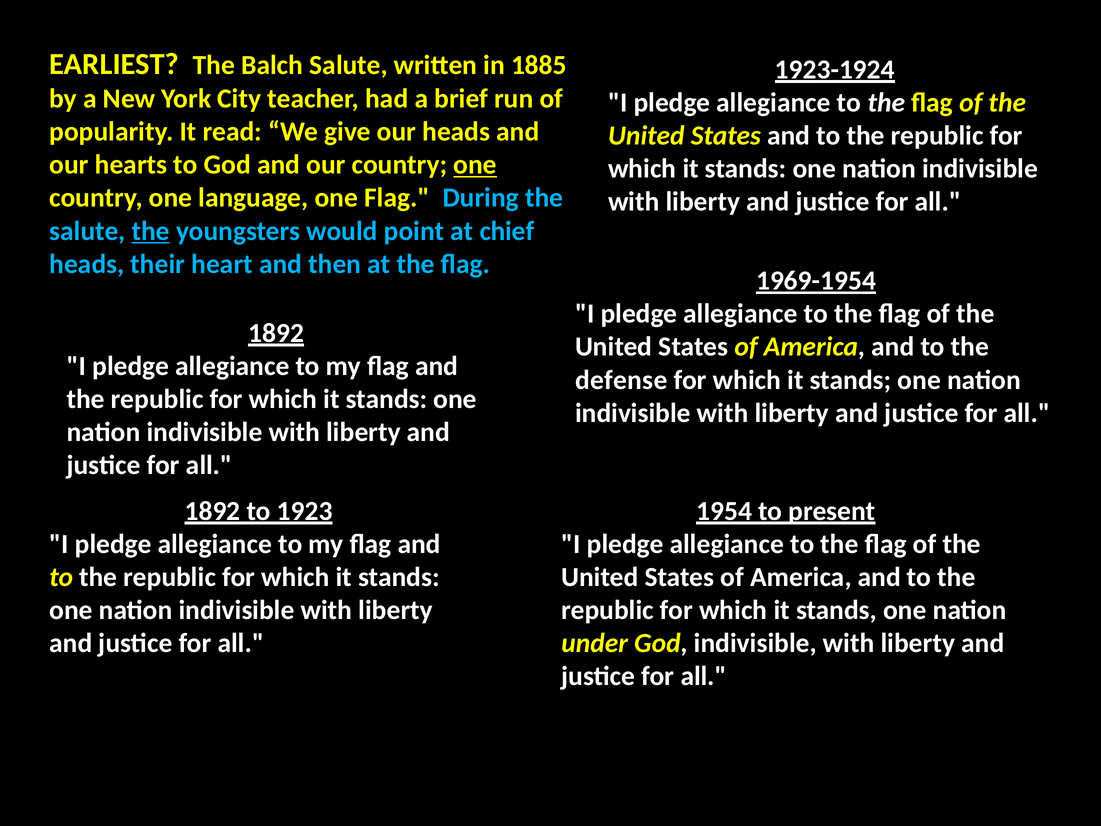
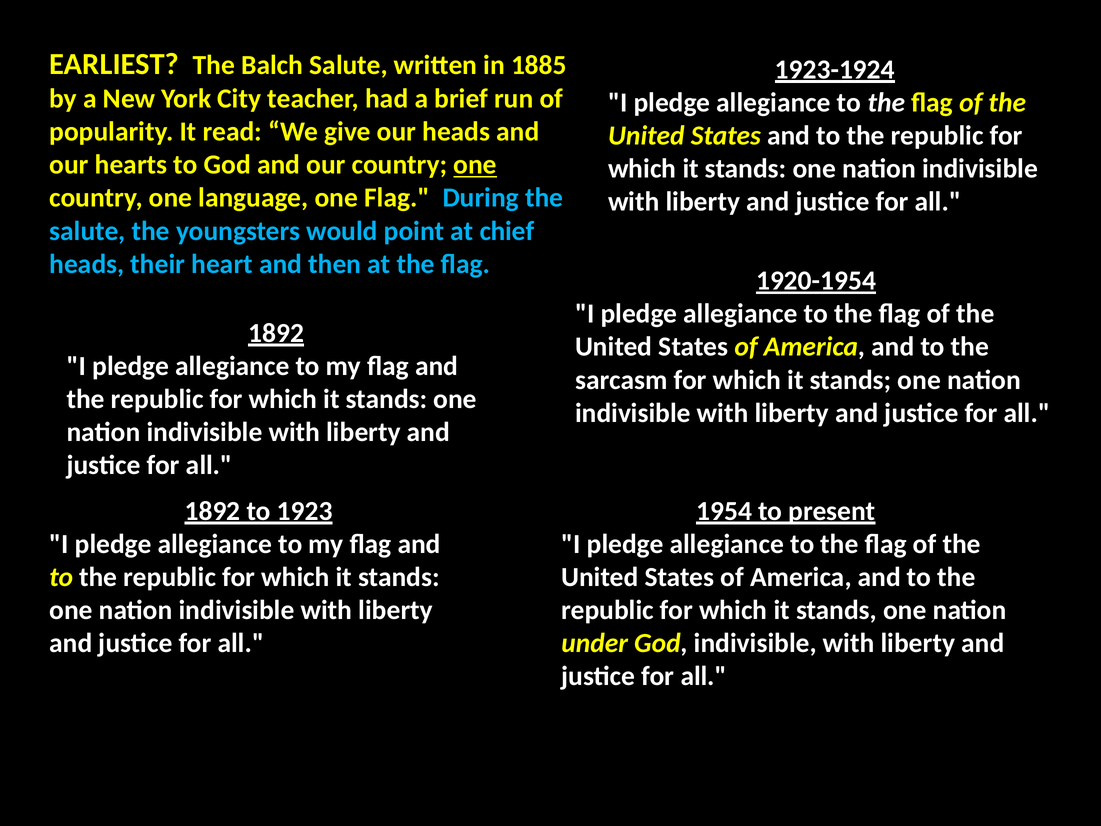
the underline: present -> none (151, 231)
1969-1954: 1969-1954 -> 1920-1954 (816, 281)
defense: defense -> sarcasm (621, 380)
